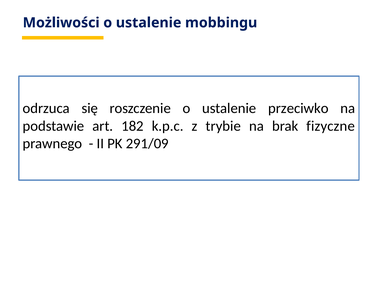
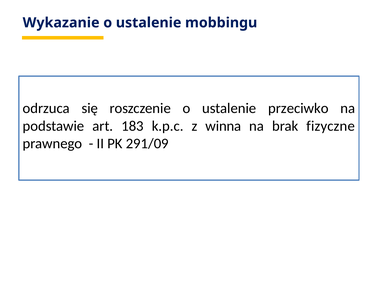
Możliwości: Możliwości -> Wykazanie (61, 23)
182: 182 -> 183 (132, 126)
trybie: trybie -> winna (223, 126)
